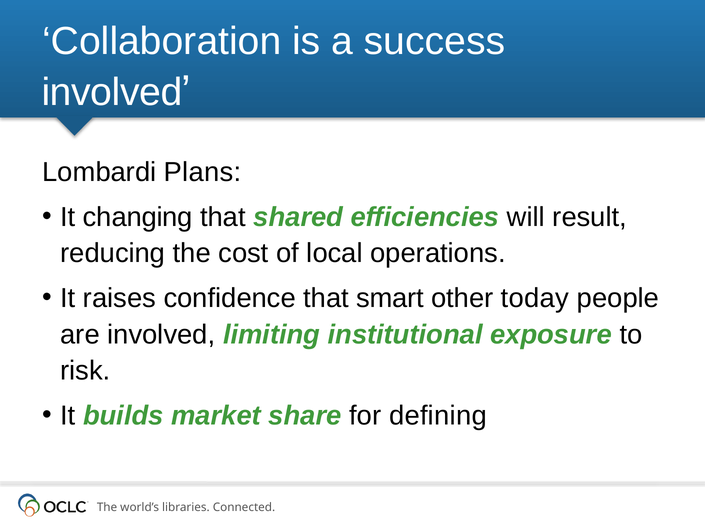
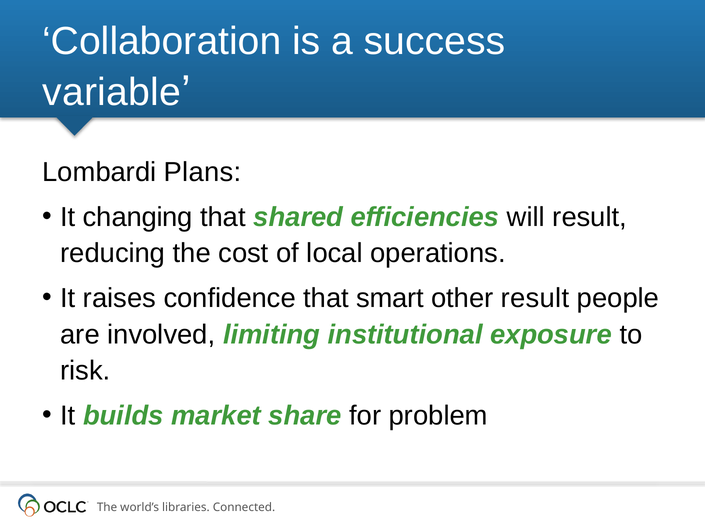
involved: involved -> variable (112, 92)
other today: today -> result (535, 298)
defining: defining -> problem (438, 416)
